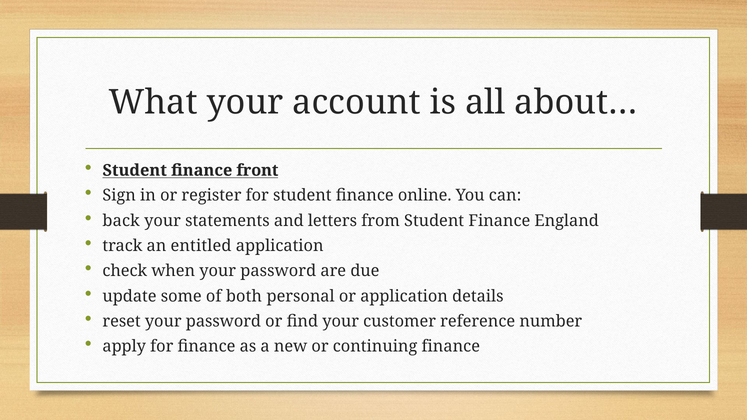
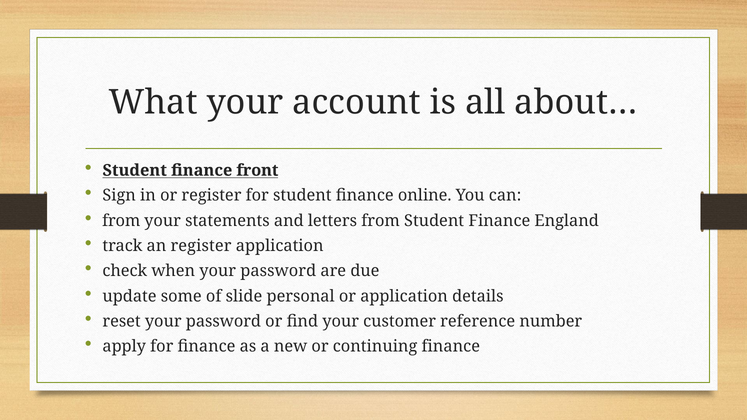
back: back -> from (121, 221)
an entitled: entitled -> register (201, 246)
both: both -> slide (244, 296)
